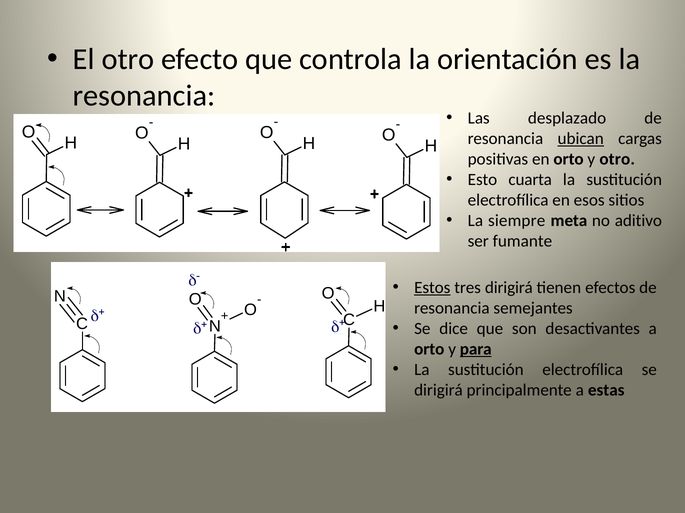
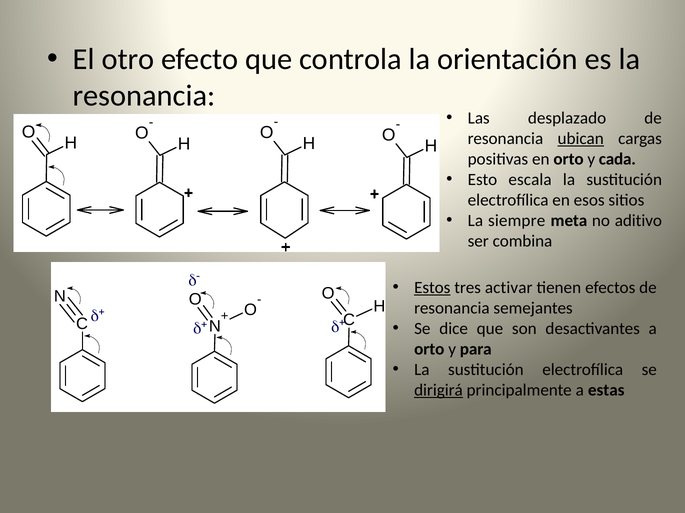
y otro: otro -> cada (617, 159)
cuarta: cuarta -> escala (530, 180)
fumante: fumante -> combina (522, 241)
tres dirigirá: dirigirá -> activar (509, 288)
para underline: present -> none (476, 350)
dirigirá underline: none -> present (438, 391)
